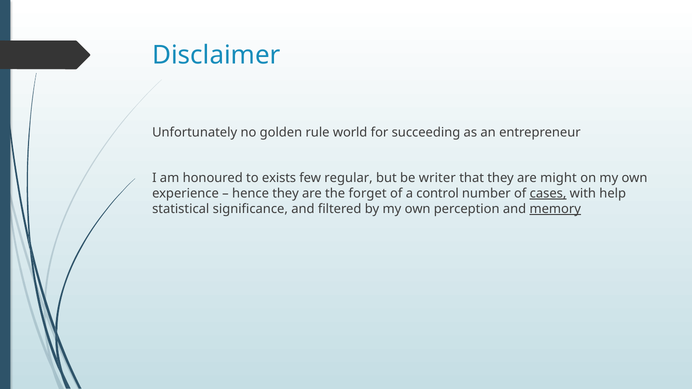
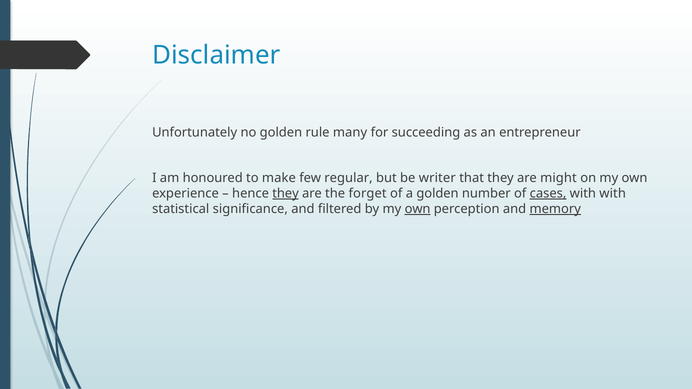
world: world -> many (350, 132)
exists: exists -> make (279, 178)
they underline: none -> present (286, 194)
a control: control -> golden (438, 194)
with help: help -> with (613, 194)
own underline: none -> present (418, 209)
